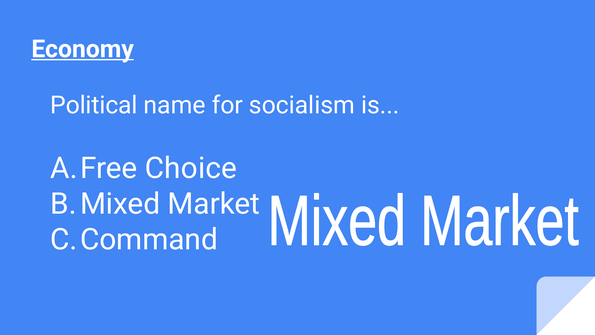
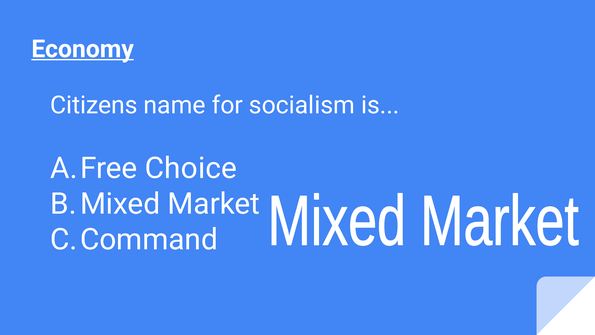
Political: Political -> Citizens (94, 105)
